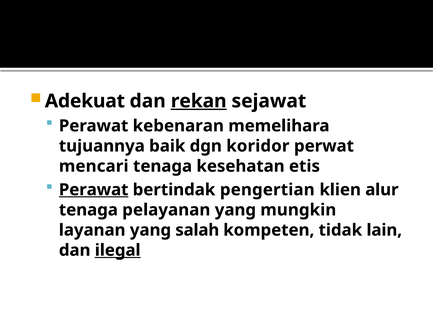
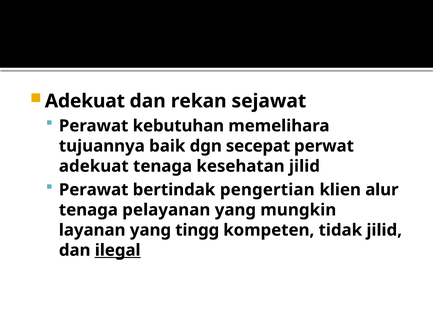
rekan underline: present -> none (199, 101)
kebenaran: kebenaran -> kebutuhan (178, 126)
koridor: koridor -> secepat (258, 146)
mencari: mencari -> adekuat (94, 167)
kesehatan etis: etis -> jilid (304, 167)
Perawat underline: present -> none (94, 190)
salah: salah -> tingg (197, 231)
tidak lain: lain -> jilid (384, 231)
